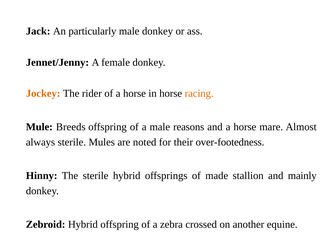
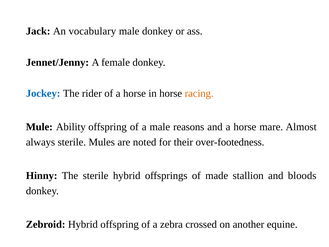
particularly: particularly -> vocabulary (92, 31)
Jockey colour: orange -> blue (43, 93)
Breeds: Breeds -> Ability (71, 127)
mainly: mainly -> bloods (302, 176)
